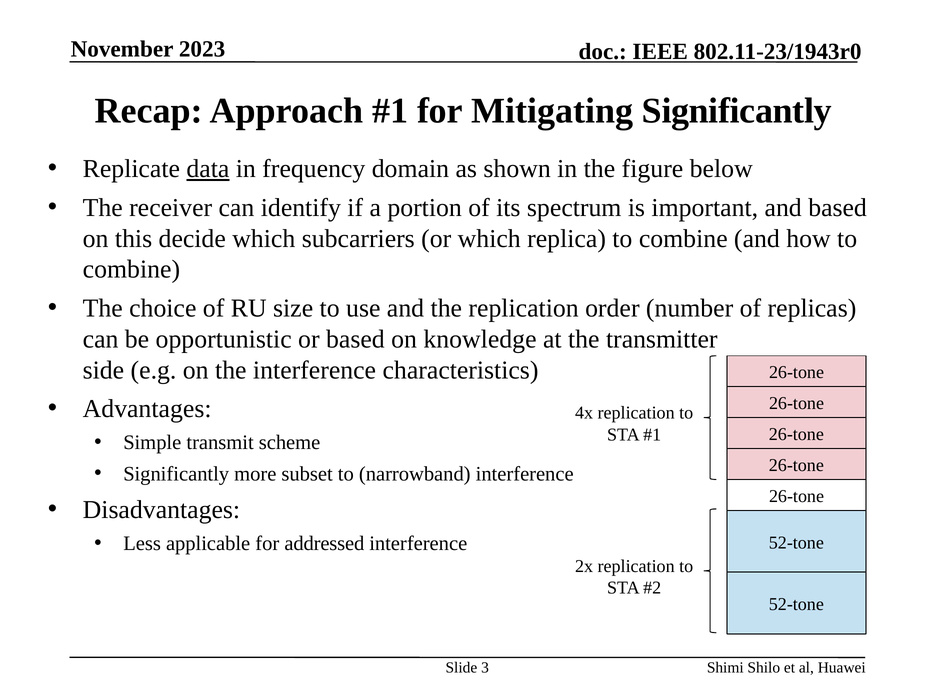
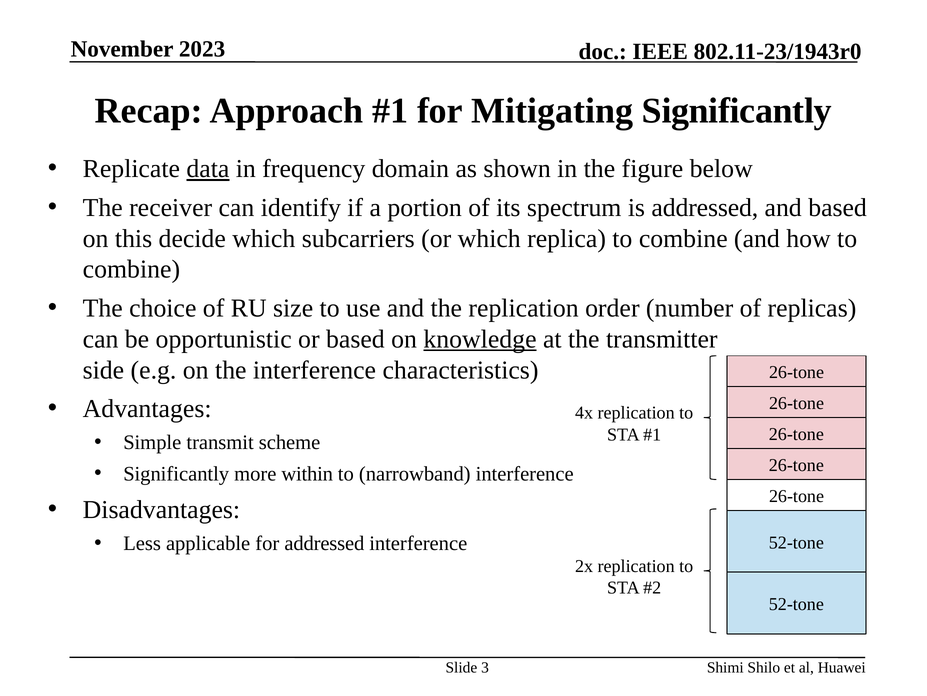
is important: important -> addressed (705, 207)
knowledge underline: none -> present (480, 339)
subset: subset -> within (307, 473)
